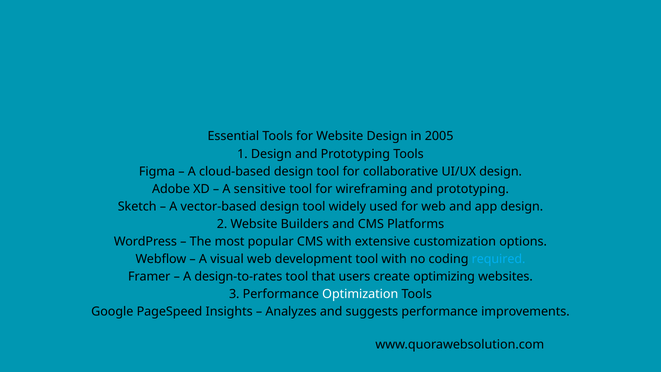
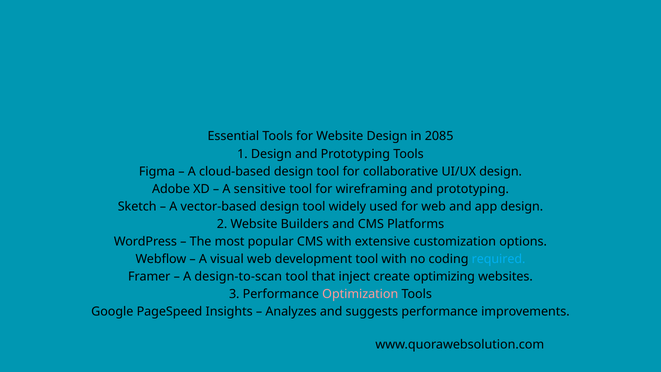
2005: 2005 -> 2085 (439, 136)
design-to-rates: design-to-rates -> design-to-scan (238, 277)
users: users -> inject (354, 277)
Optimization colour: white -> pink (360, 294)
